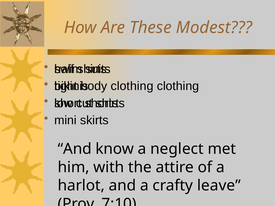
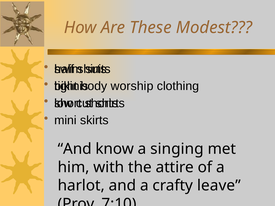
body clothing: clothing -> worship (132, 86)
neglect: neglect -> singing (177, 149)
